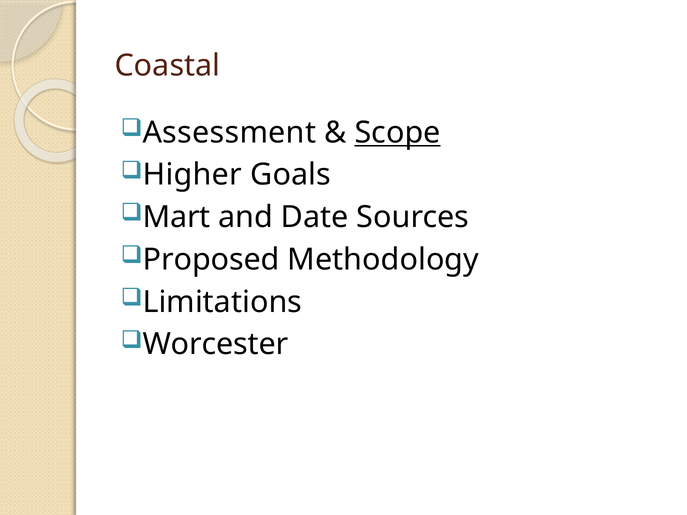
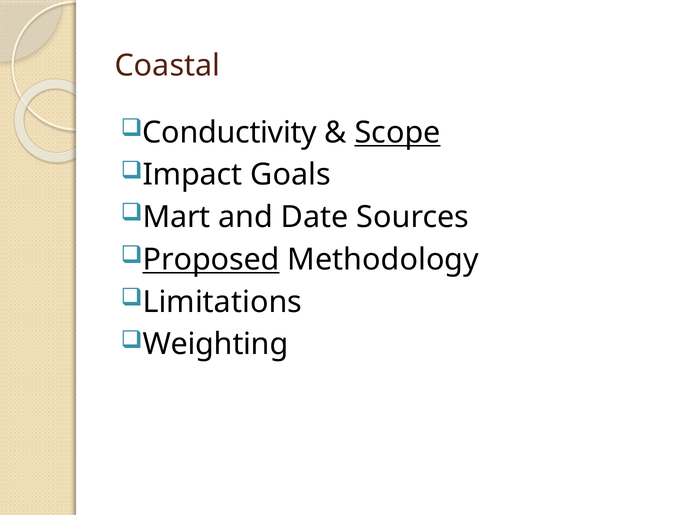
Assessment: Assessment -> Conductivity (230, 133)
Higher: Higher -> Impact (193, 175)
Proposed underline: none -> present (211, 260)
Worcester: Worcester -> Weighting (215, 345)
